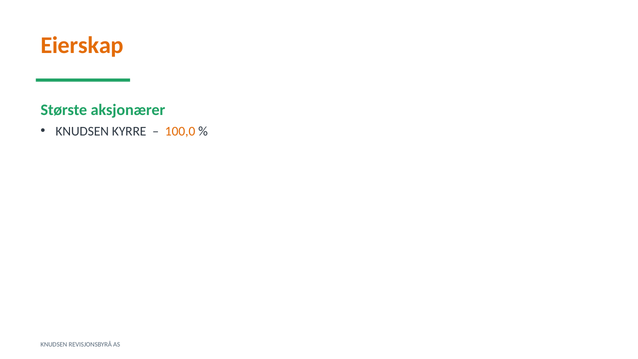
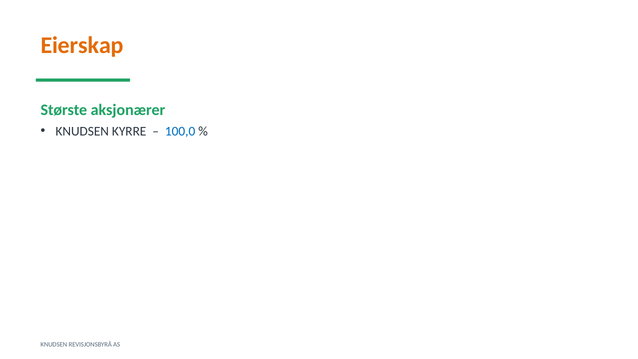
100,0 colour: orange -> blue (180, 131)
